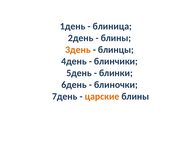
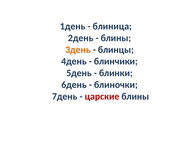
царские colour: orange -> red (102, 96)
